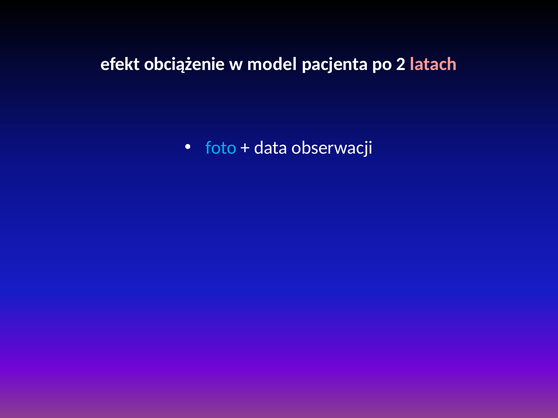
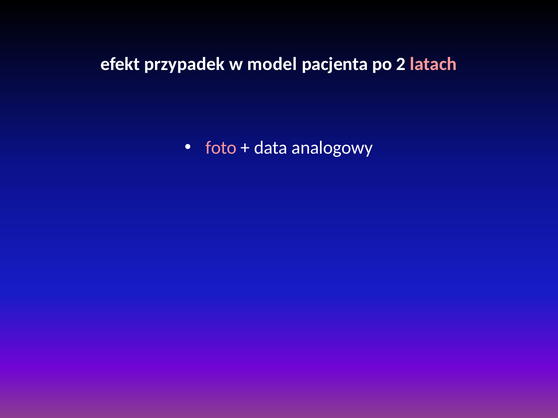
obciążenie: obciążenie -> przypadek (184, 64)
foto colour: light blue -> pink (221, 148)
obserwacji: obserwacji -> analogowy (332, 148)
